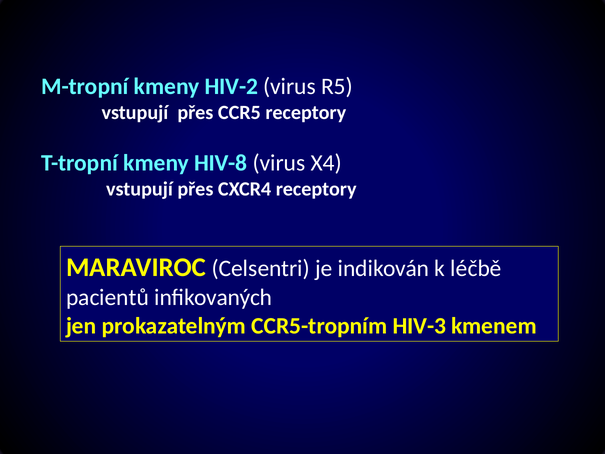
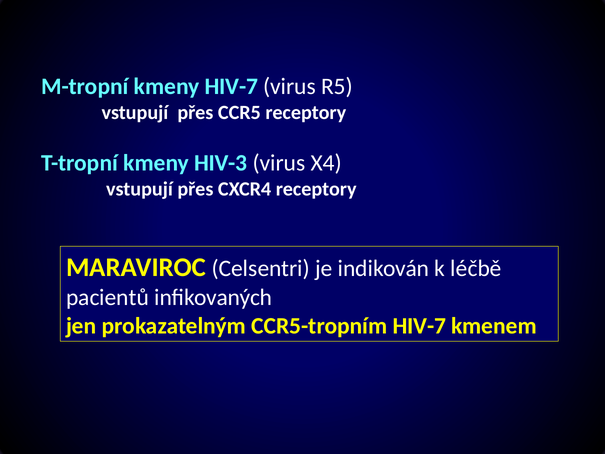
kmeny HIV-2: HIV-2 -> HIV-7 (231, 86)
HIV-8: HIV-8 -> HIV-3 (221, 163)
CCR5-tropním HIV-3: HIV-3 -> HIV-7 (419, 326)
